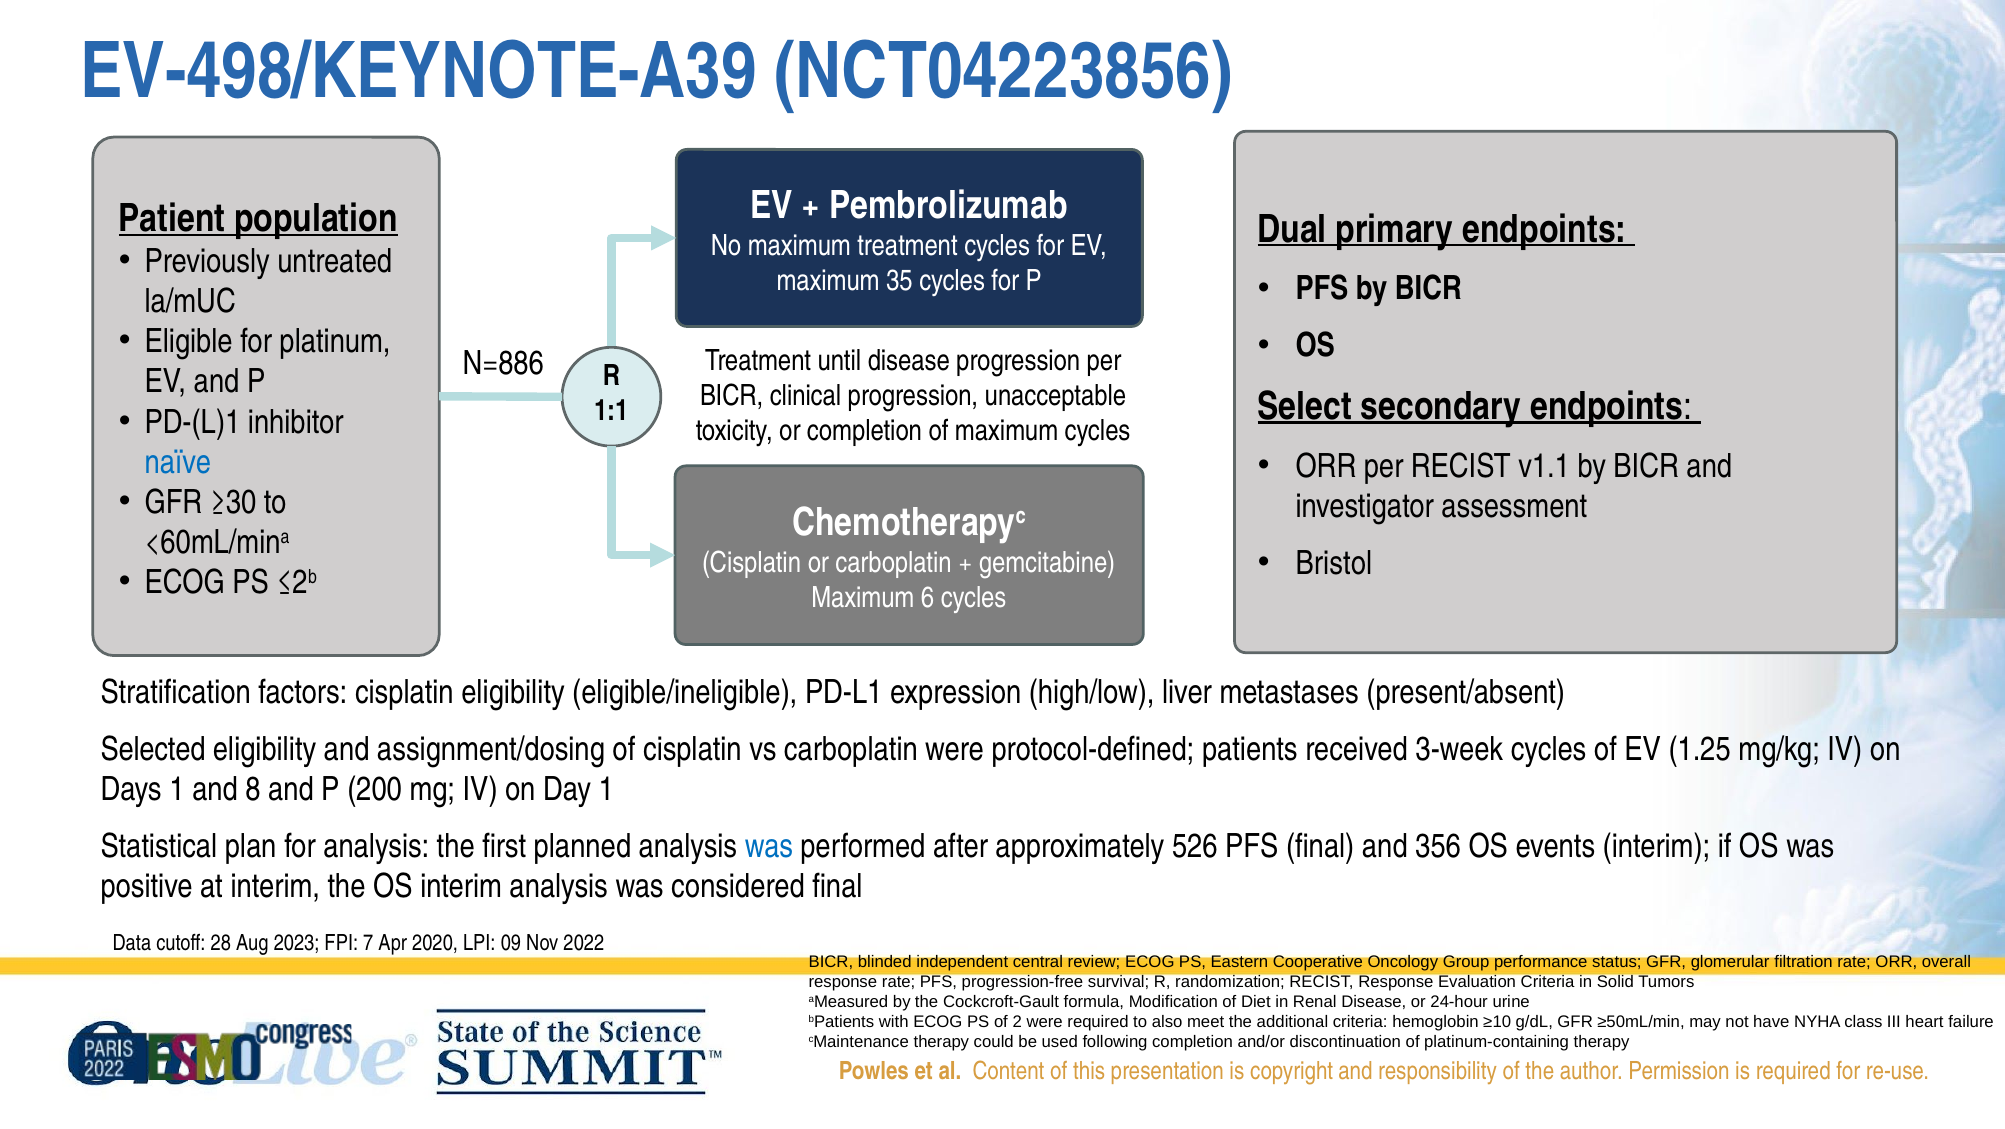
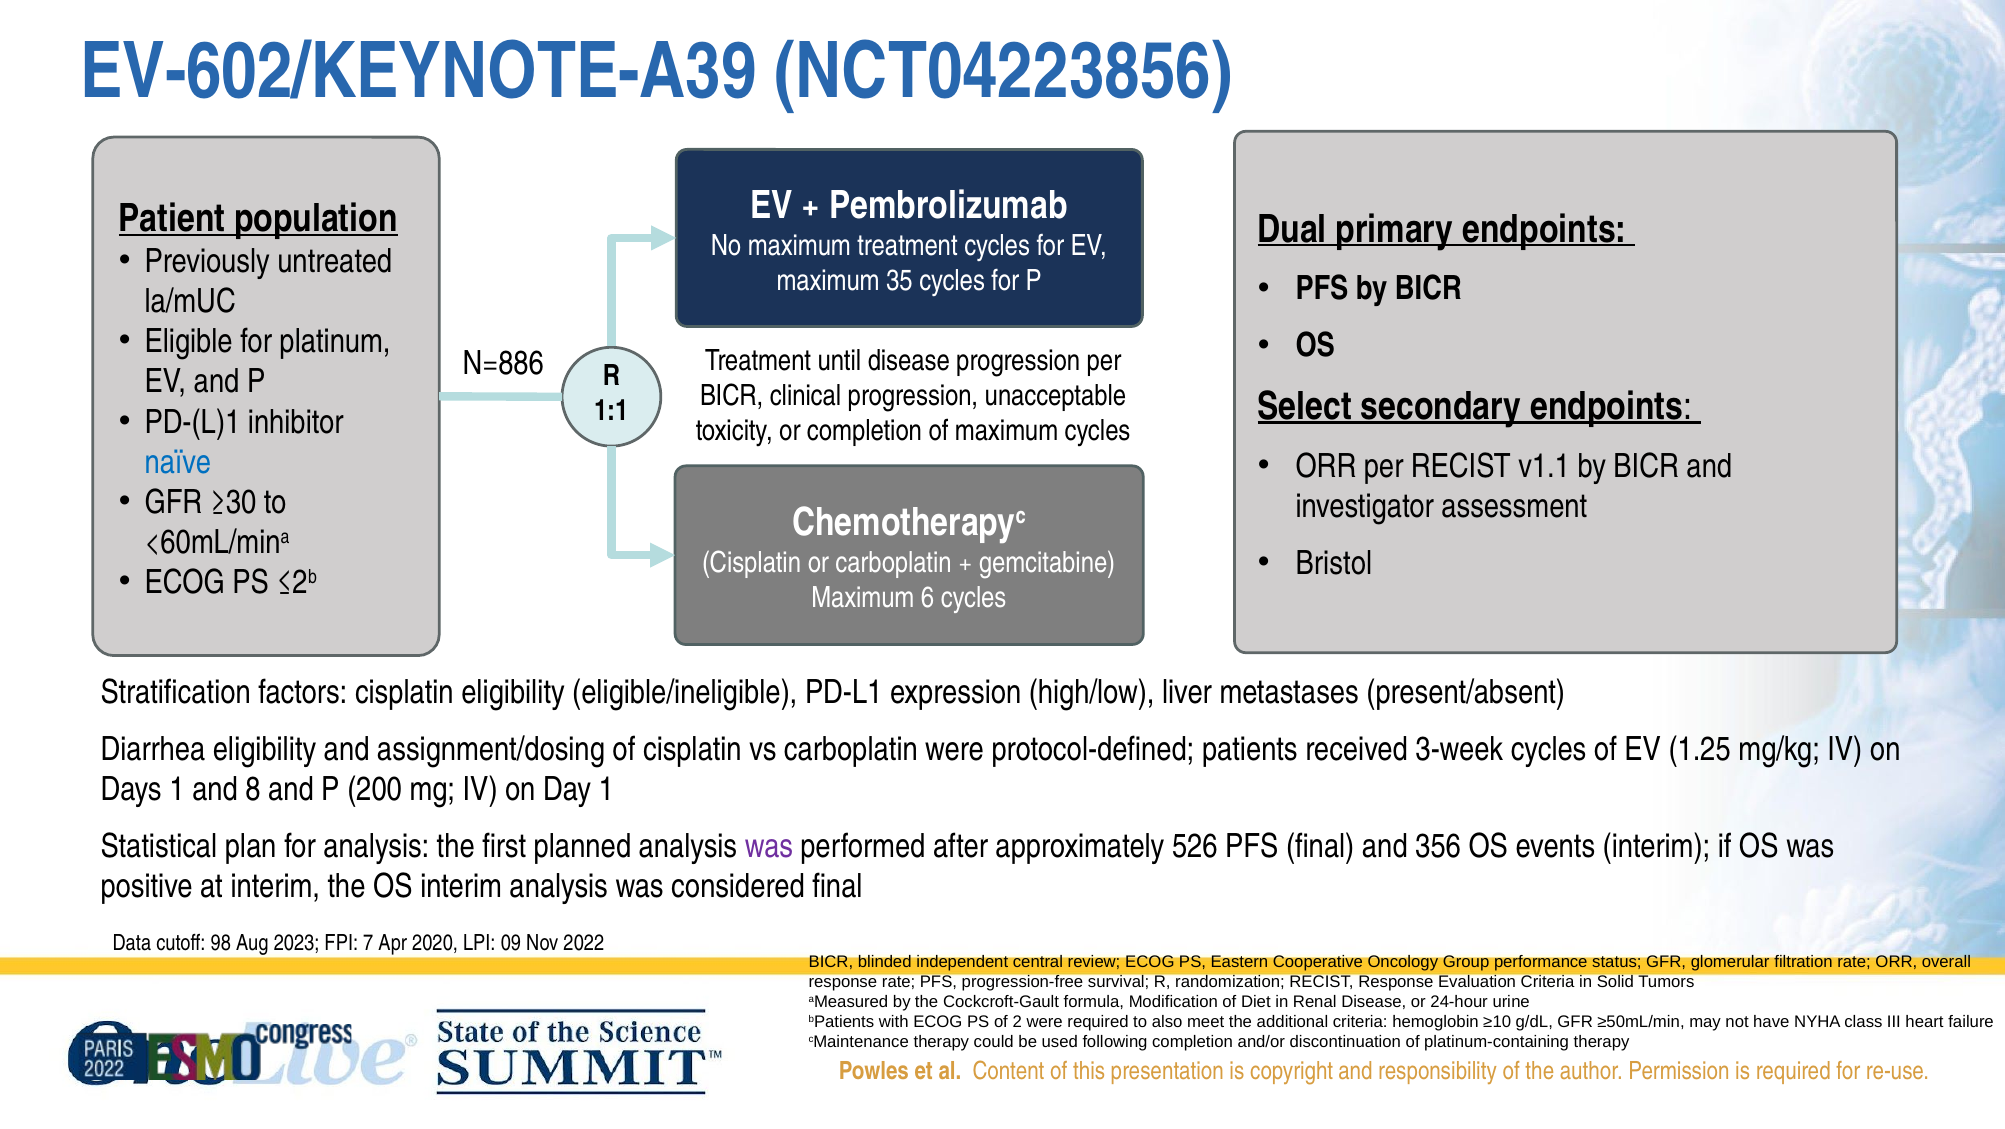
EV-498/KEYNOTE-A39: EV-498/KEYNOTE-A39 -> EV-602/KEYNOTE-A39 (419, 72)
Selected: Selected -> Diarrhea (153, 749)
was colour: blue -> purple (769, 846)
28: 28 -> 98 (221, 943)
